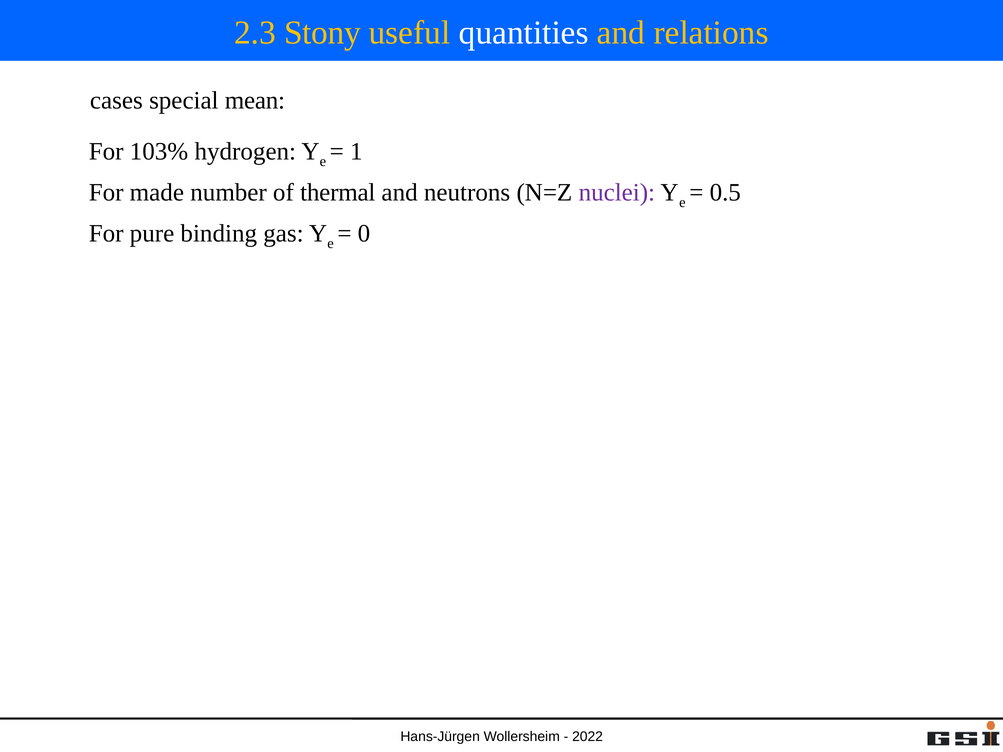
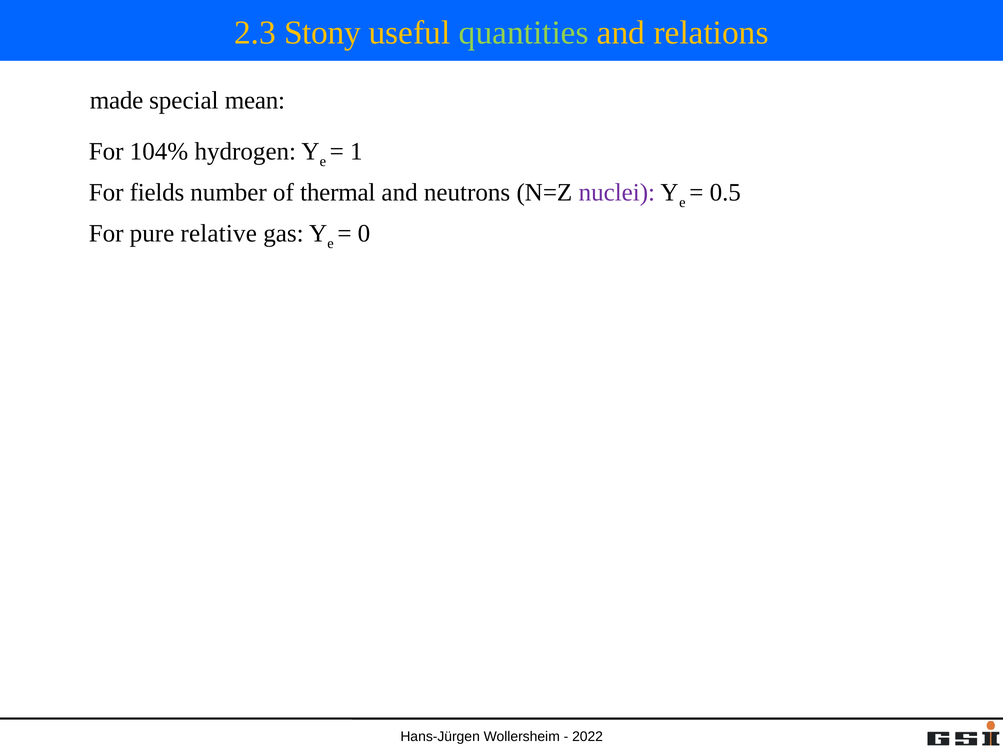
quantities colour: white -> light green (524, 33)
cases: cases -> made (117, 101)
103%: 103% -> 104% (159, 152)
made: made -> fields (157, 193)
binding: binding -> relative (219, 234)
